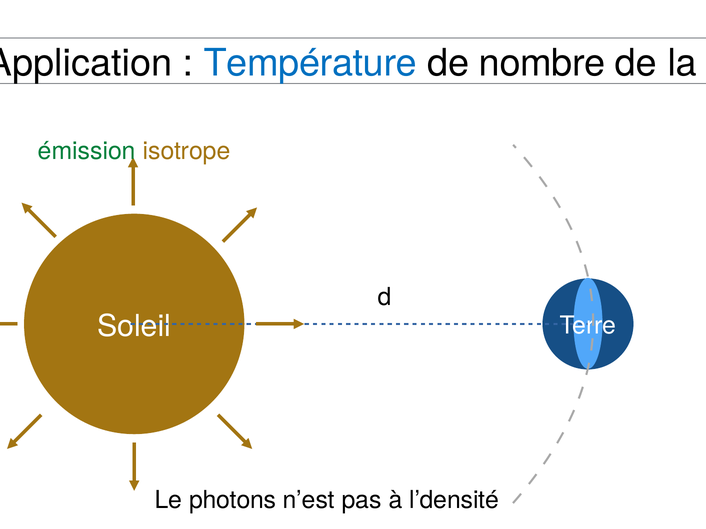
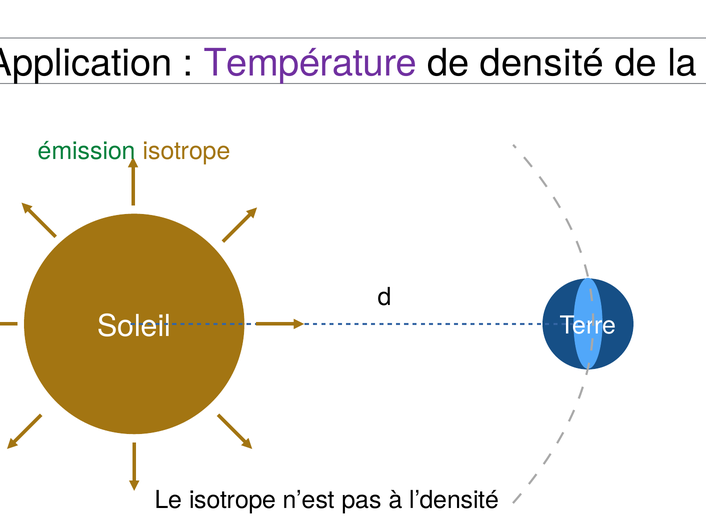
Température colour: blue -> purple (310, 64)
nombre: nombre -> densité (542, 64)
Le photons: photons -> isotrope (233, 501)
